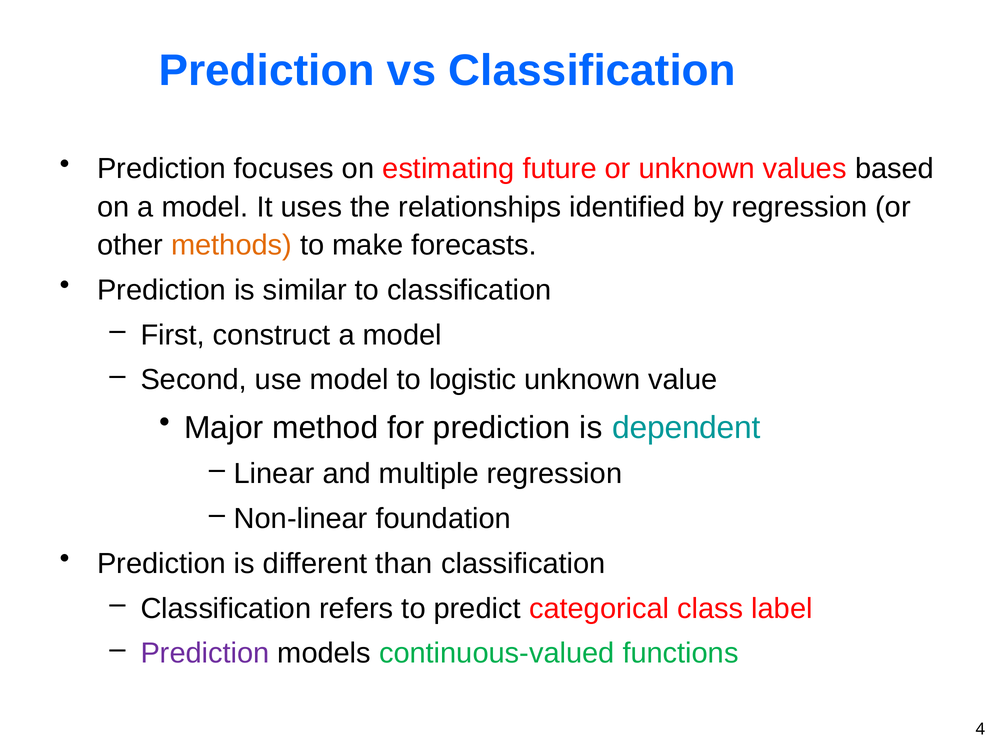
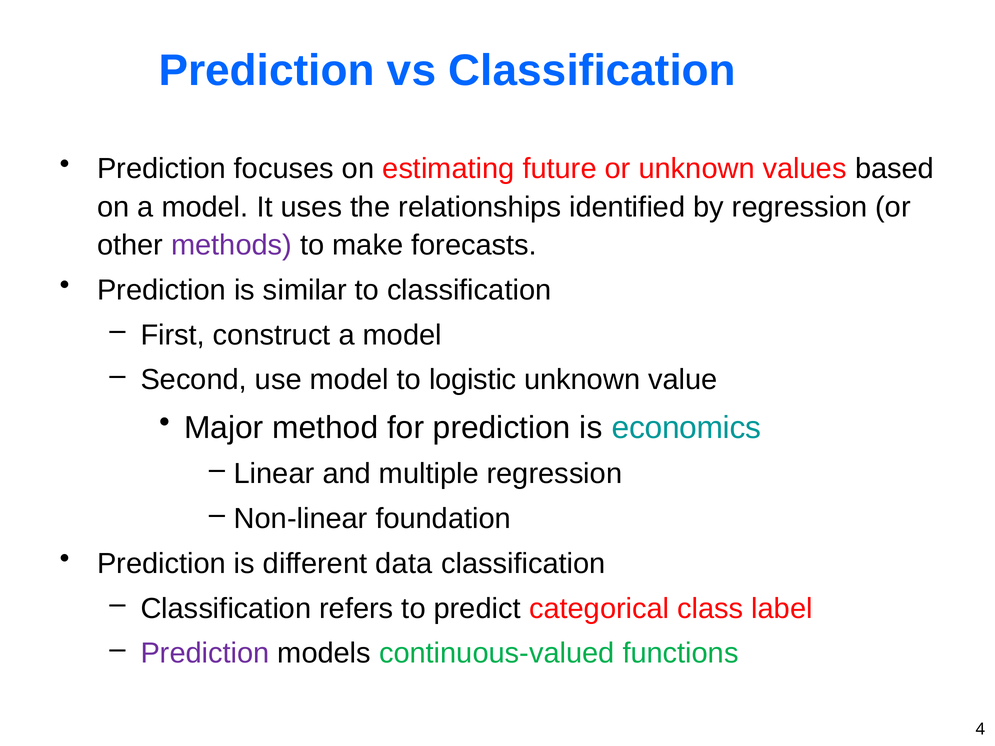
methods colour: orange -> purple (232, 245)
dependent: dependent -> economics (686, 428)
than: than -> data (404, 564)
